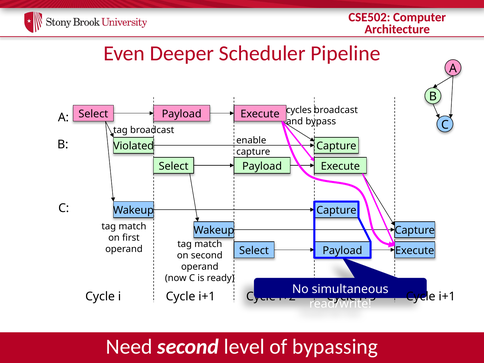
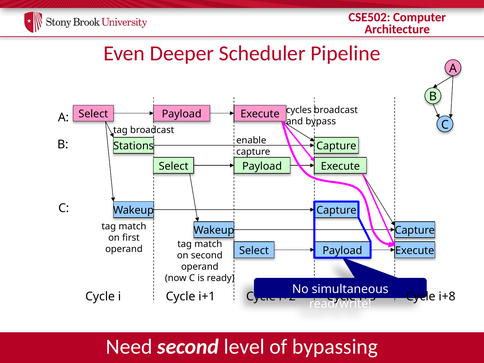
Violated: Violated -> Stations (134, 146)
i+1: i+1 -> i+8 (447, 297)
